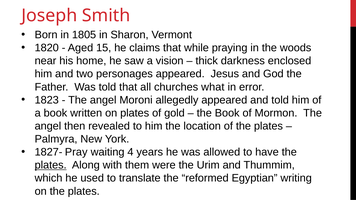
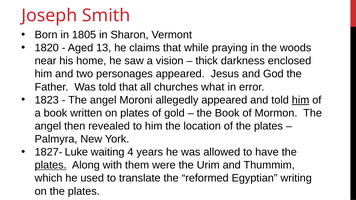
15: 15 -> 13 (104, 48)
him underline: none -> present (301, 100)
Pray: Pray -> Luke (76, 152)
